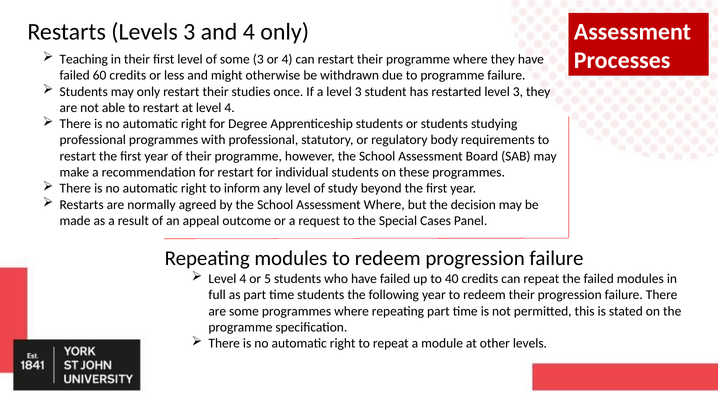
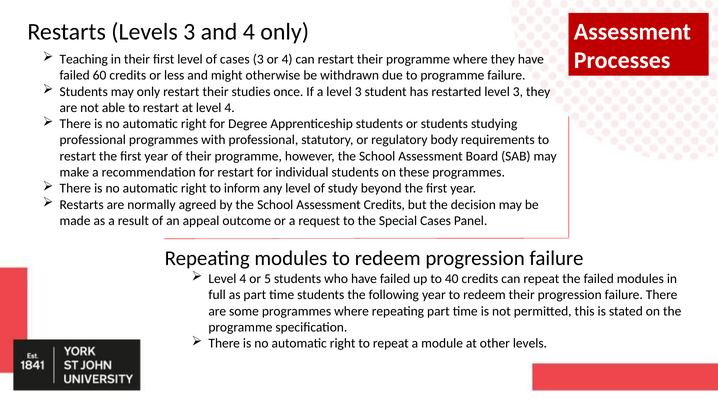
of some: some -> cases (235, 59)
Assessment Where: Where -> Credits (384, 205)
